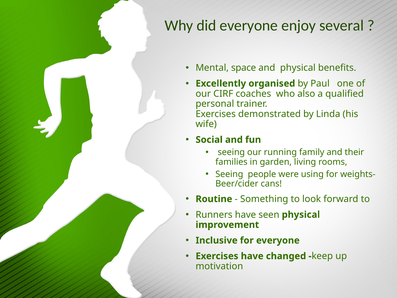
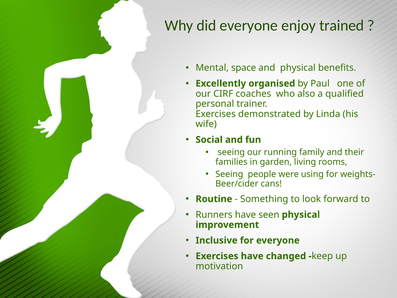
several: several -> trained (342, 25)
